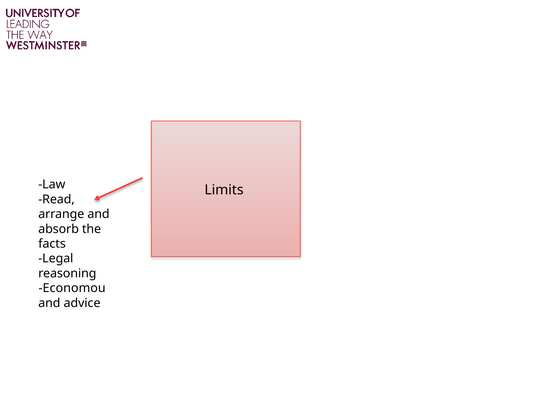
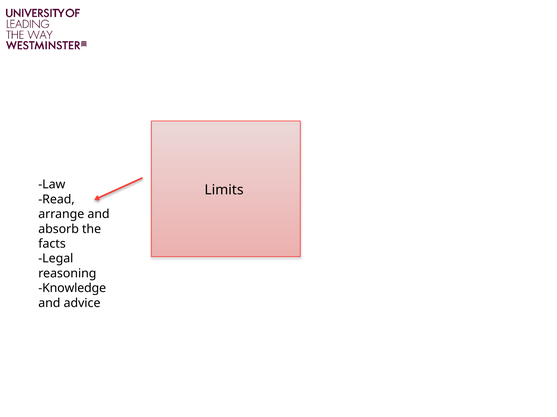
Economou: Economou -> Knowledge (72, 289)
